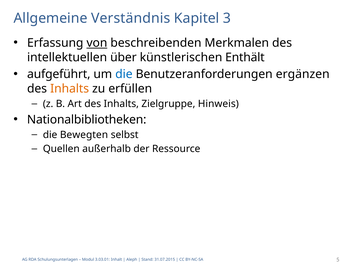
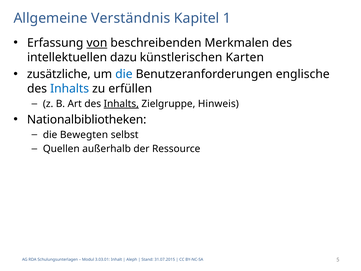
3: 3 -> 1 (227, 18)
über: über -> dazu (123, 57)
Enthält: Enthält -> Karten (245, 57)
aufgeführt: aufgeführt -> zusätzliche (59, 74)
ergänzen: ergänzen -> englische (303, 74)
Inhalts colour: orange -> blue (70, 89)
Inhalts underline: none -> present (121, 104)
